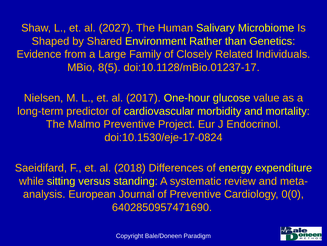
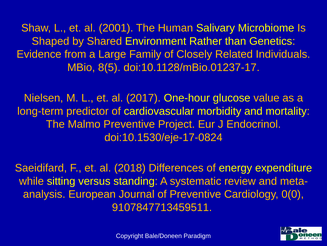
2027: 2027 -> 2001 (116, 28)
6402850957471690: 6402850957471690 -> 9107847713459511 (162, 207)
